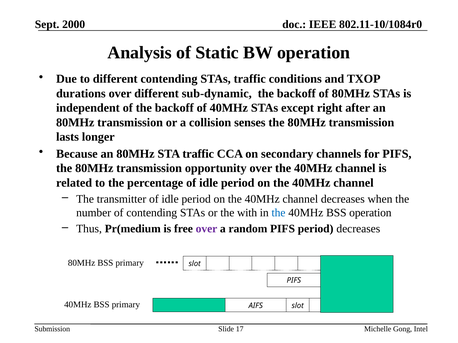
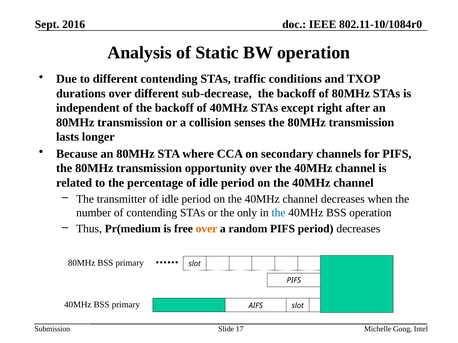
2000: 2000 -> 2016 (74, 24)
sub-dynamic: sub-dynamic -> sub-decrease (217, 94)
STA traffic: traffic -> where (198, 154)
with: with -> only (247, 213)
over colour: purple -> orange (207, 229)
